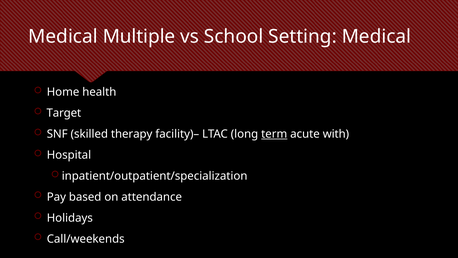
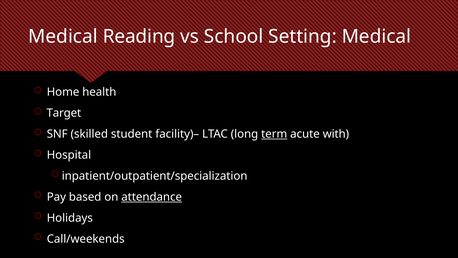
Multiple: Multiple -> Reading (139, 36)
therapy: therapy -> student (132, 134)
attendance underline: none -> present (152, 197)
